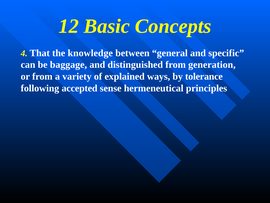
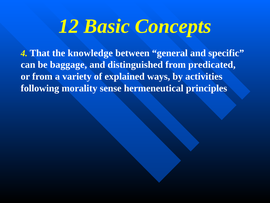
generation: generation -> predicated (212, 65)
tolerance: tolerance -> activities (204, 76)
accepted: accepted -> morality (79, 88)
